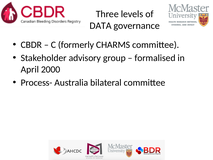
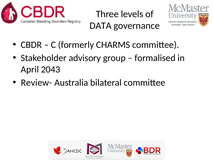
2000: 2000 -> 2043 (51, 69)
Process-: Process- -> Review- (36, 83)
